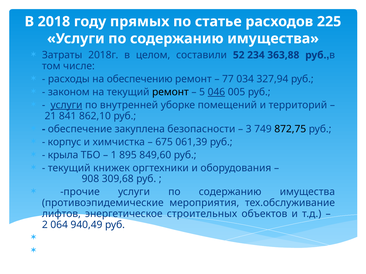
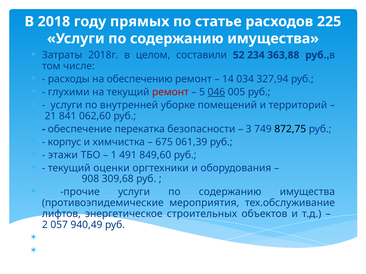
77: 77 -> 14 (228, 79)
законом: законом -> глухими (69, 92)
ремонт colour: black -> red (170, 92)
услуги underline: present -> none (66, 105)
862,10: 862,10 -> 062,60 (95, 116)
закуплена: закуплена -> перекатка (140, 129)
крыла: крыла -> этажи (63, 155)
895: 895 -> 491 (128, 155)
книжек: книжек -> оценки (111, 168)
064: 064 -> 057 (59, 225)
